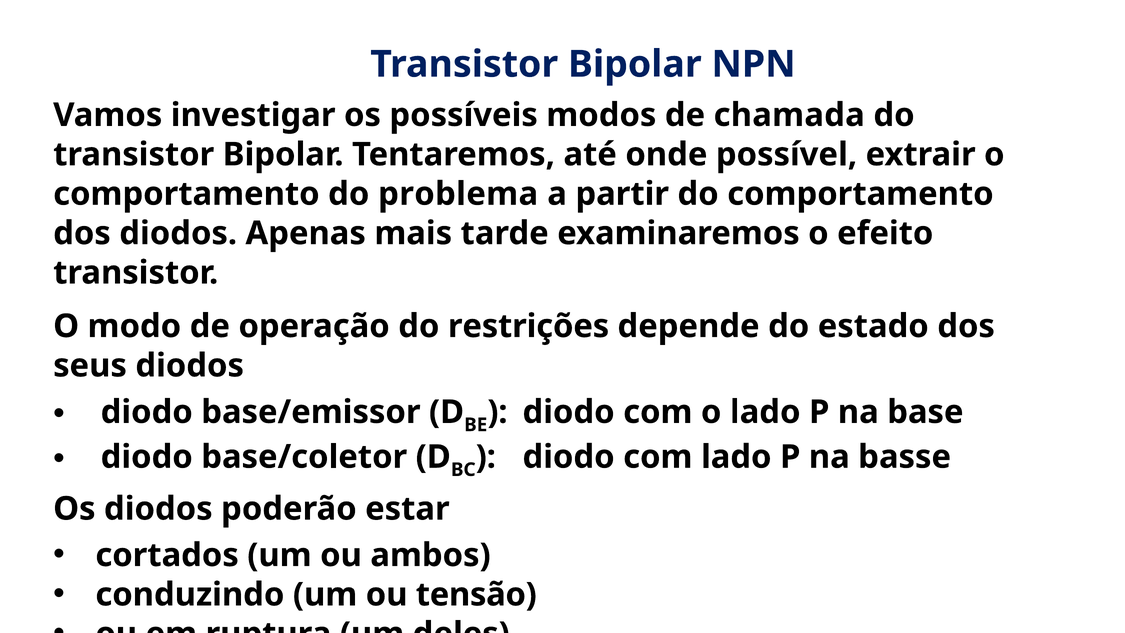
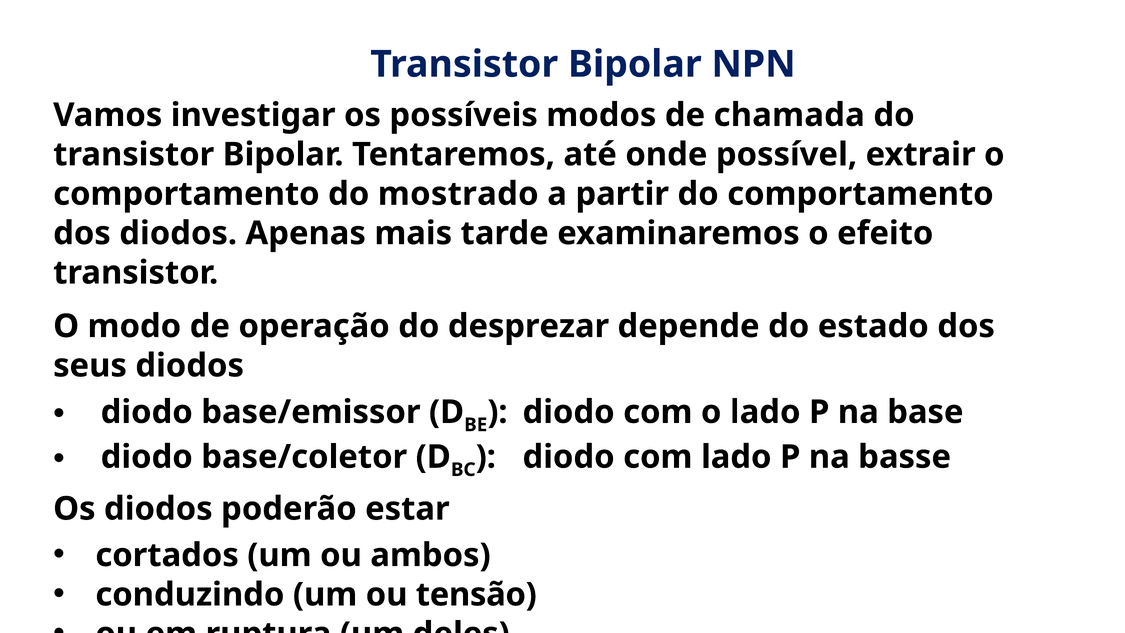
problema: problema -> mostrado (458, 194)
restrições: restrições -> desprezar (529, 326)
